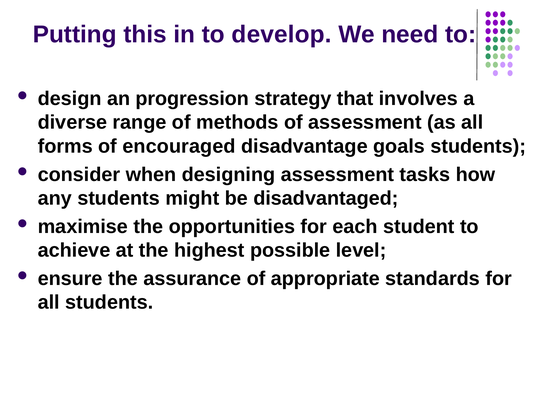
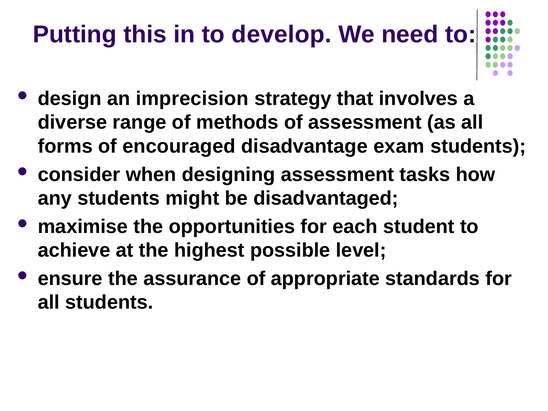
progression: progression -> imprecision (192, 99)
goals: goals -> exam (399, 146)
